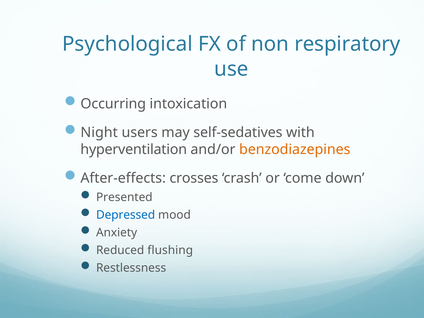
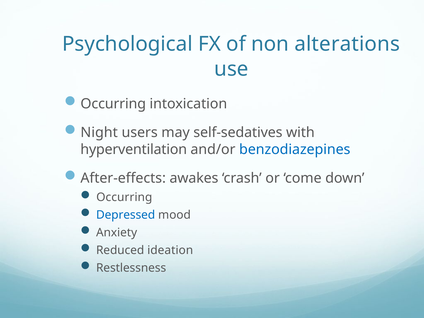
respiratory: respiratory -> alterations (347, 44)
benzodiazepines colour: orange -> blue (295, 150)
crosses: crosses -> awakes (194, 178)
Presented: Presented -> Occurring (124, 197)
flushing: flushing -> ideation (170, 250)
